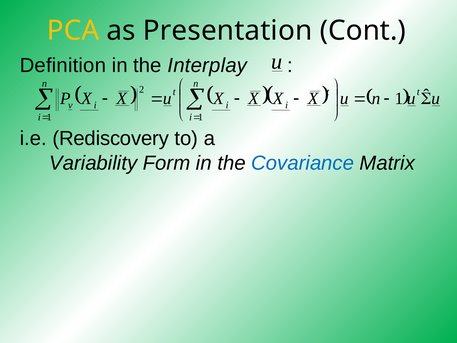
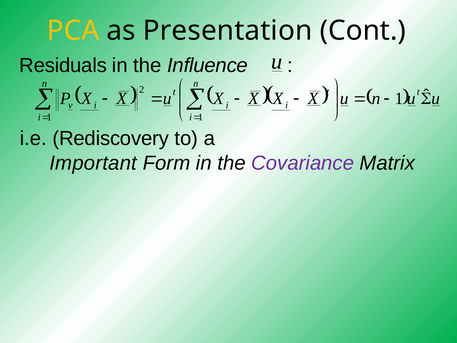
Definition: Definition -> Residuals (63, 65)
Interplay: Interplay -> Influence (208, 65)
Variability: Variability -> Important (93, 163)
Covariance colour: blue -> purple (303, 163)
